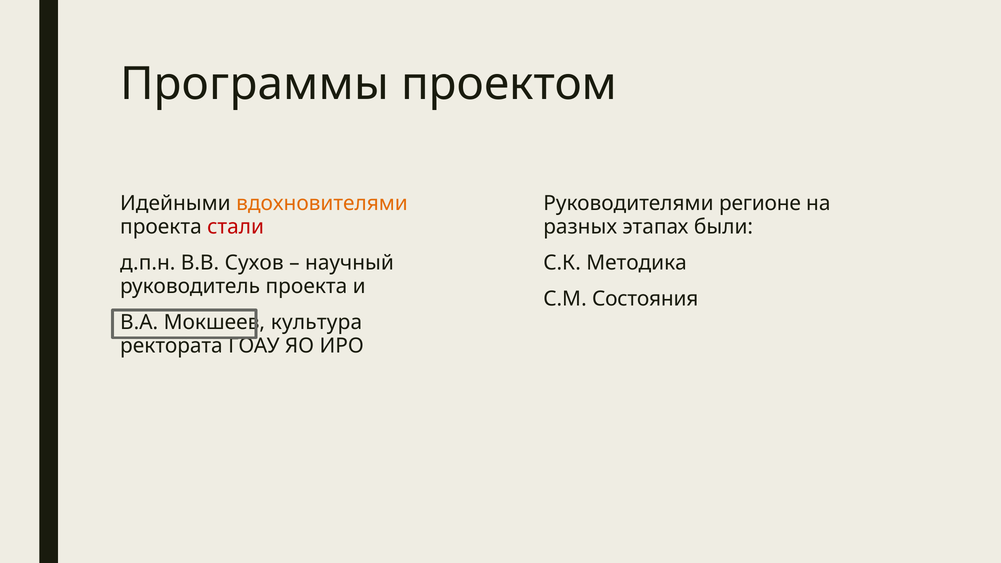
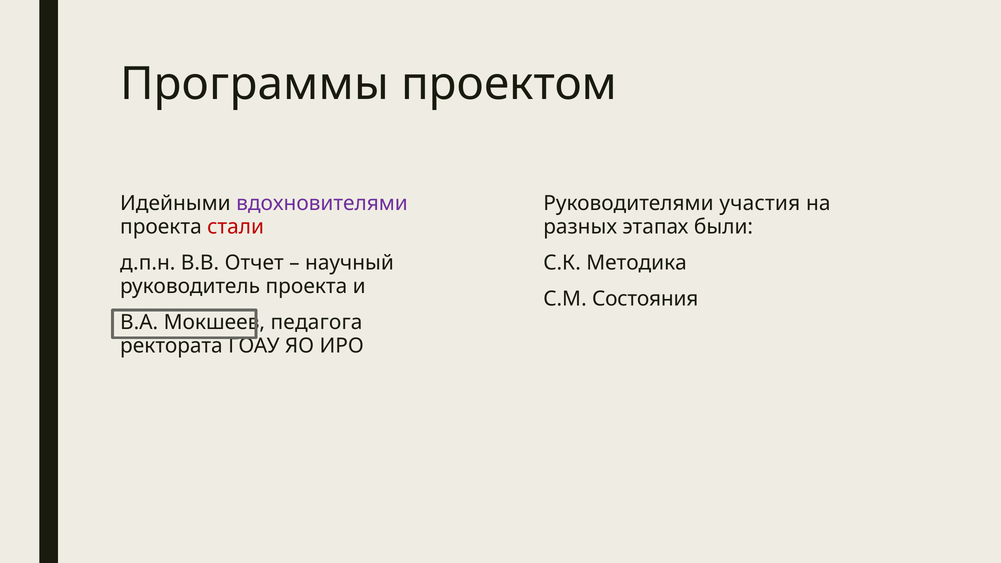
вдохновителями colour: orange -> purple (322, 203)
регионе: регионе -> участия (760, 203)
Сухов: Сухов -> Отчет (254, 263)
культура: культура -> педагога (316, 323)
